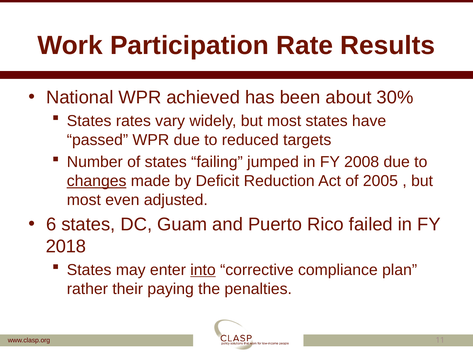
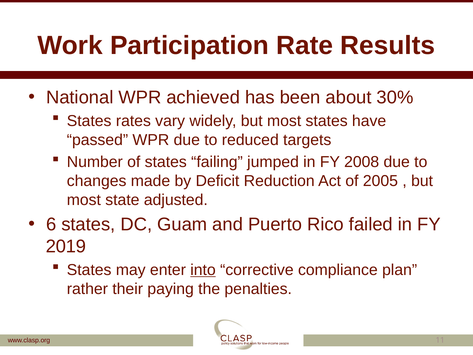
changes underline: present -> none (97, 181)
even: even -> state (122, 200)
2018: 2018 -> 2019 (66, 246)
